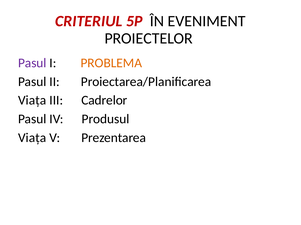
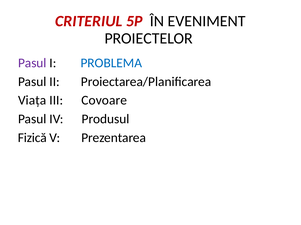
PROBLEMA colour: orange -> blue (111, 63)
Cadrelor: Cadrelor -> Covoare (104, 101)
Viața: Viața -> Fizică (32, 138)
